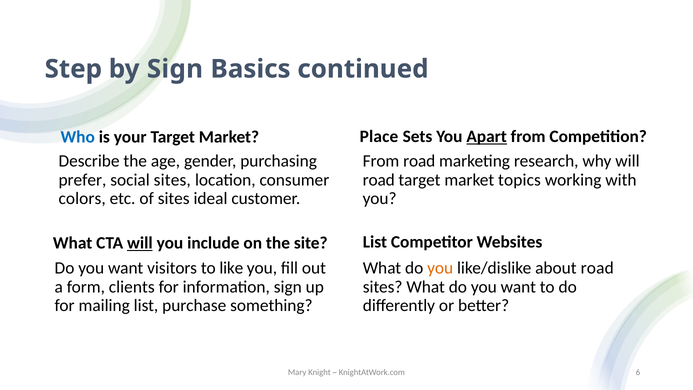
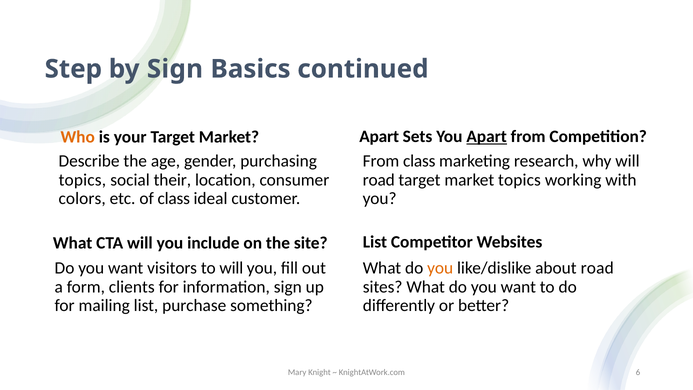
Place: Place -> Apart (379, 136)
Who colour: blue -> orange (78, 137)
From road: road -> class (419, 161)
prefer: prefer -> topics (82, 180)
social sites: sites -> their (172, 180)
of sites: sites -> class (174, 199)
will underline: present -> none (140, 243)
to like: like -> will (231, 268)
